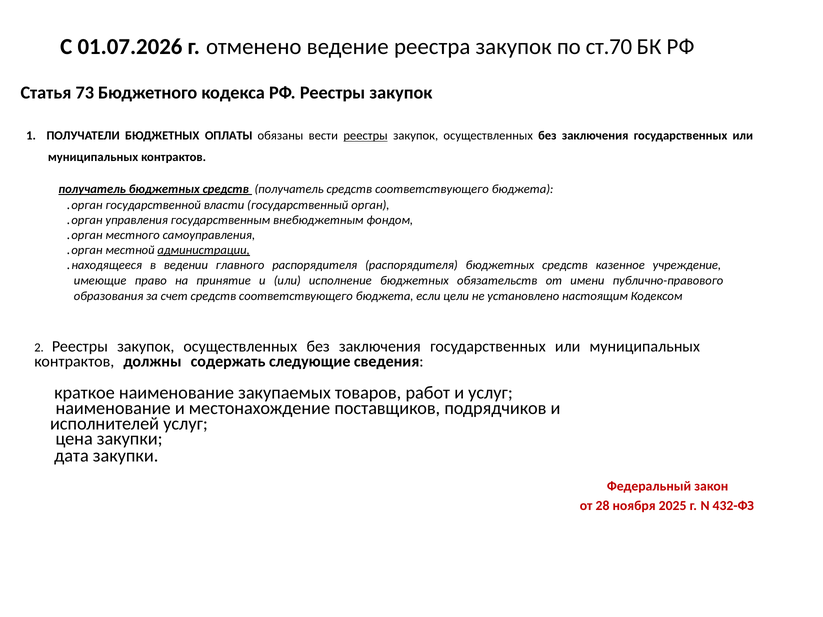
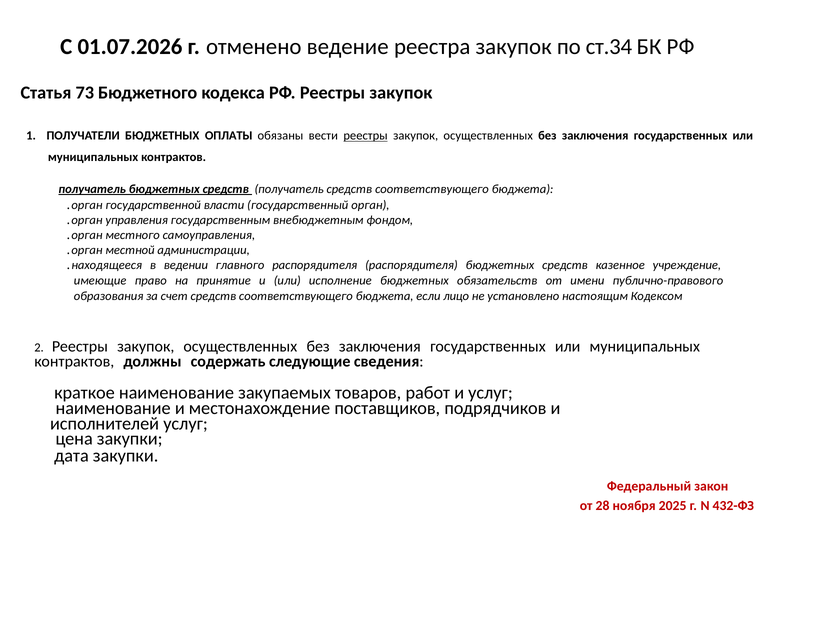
ст.70: ст.70 -> ст.34 (609, 46)
администрации underline: present -> none (204, 250)
цели: цели -> лицо (456, 296)
